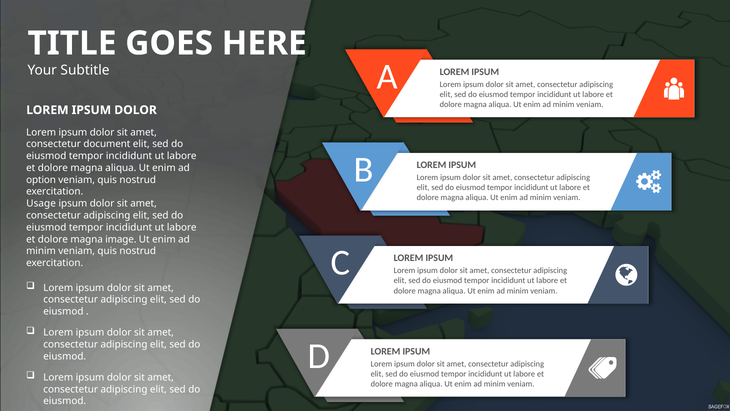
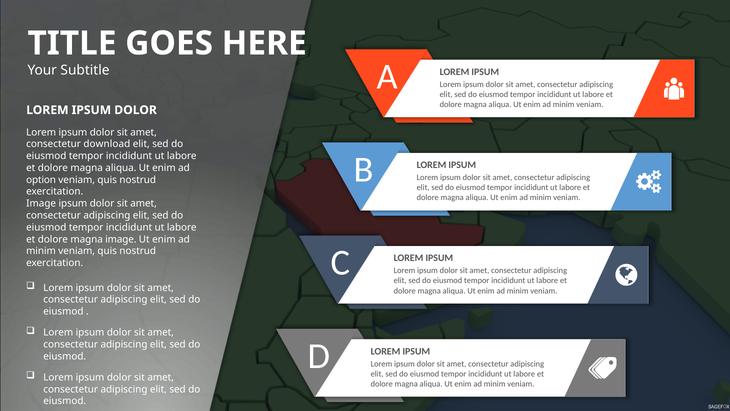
document: document -> download (107, 144)
Usage: Usage -> Image (41, 203)
